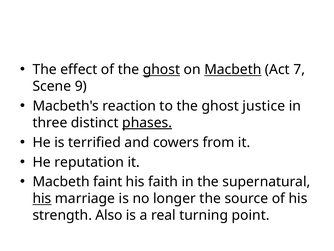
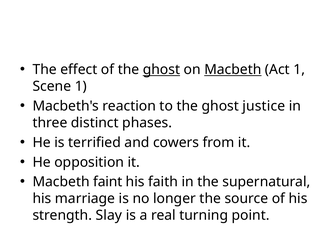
Act 7: 7 -> 1 (299, 69)
Scene 9: 9 -> 1 (81, 86)
phases underline: present -> none (147, 123)
reputation: reputation -> opposition (89, 162)
his underline: present -> none (42, 198)
Also: Also -> Slay (109, 215)
